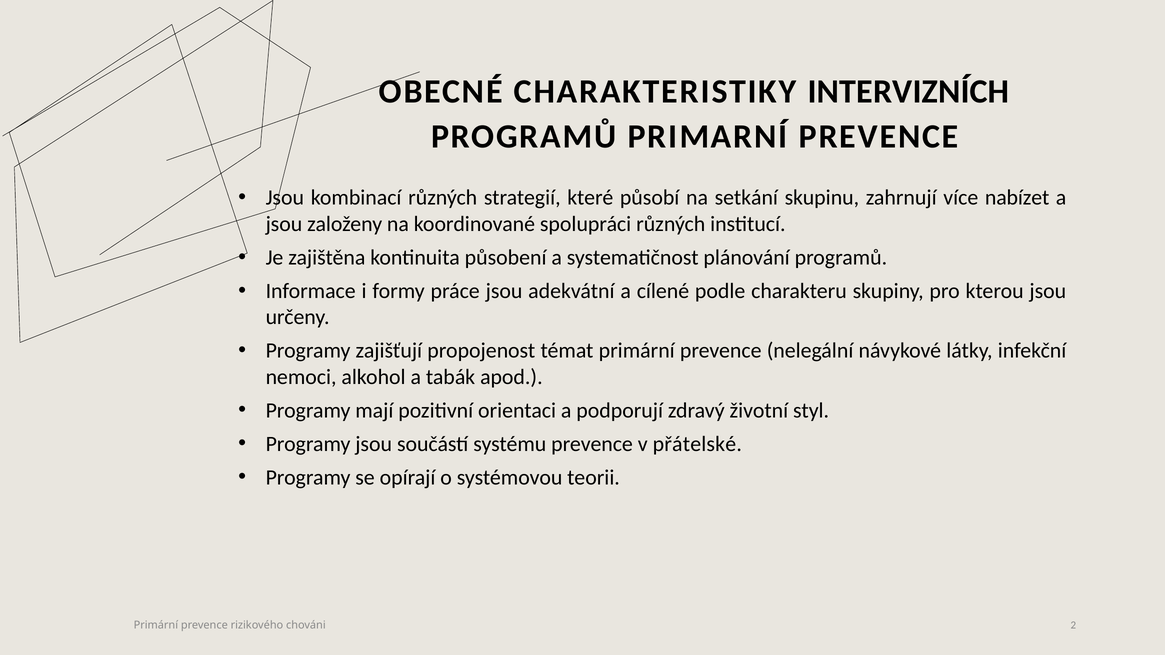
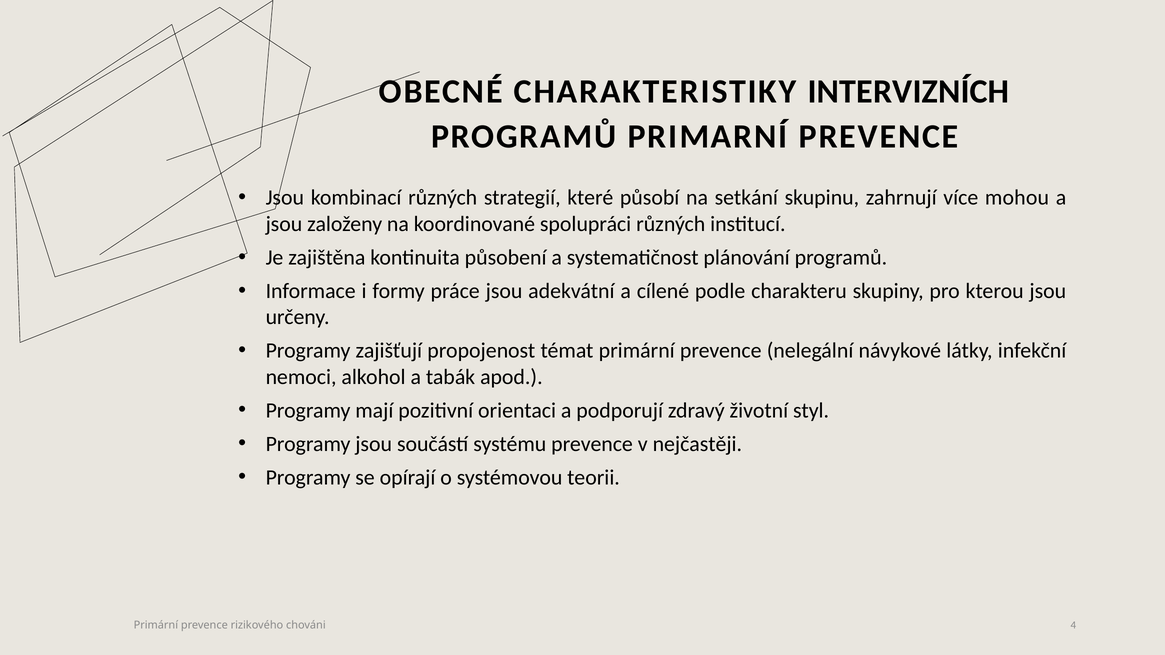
nabízet: nabízet -> mohou (1017, 198)
přátelské: přátelské -> nejčastěji (697, 444)
2: 2 -> 4 (1073, 626)
